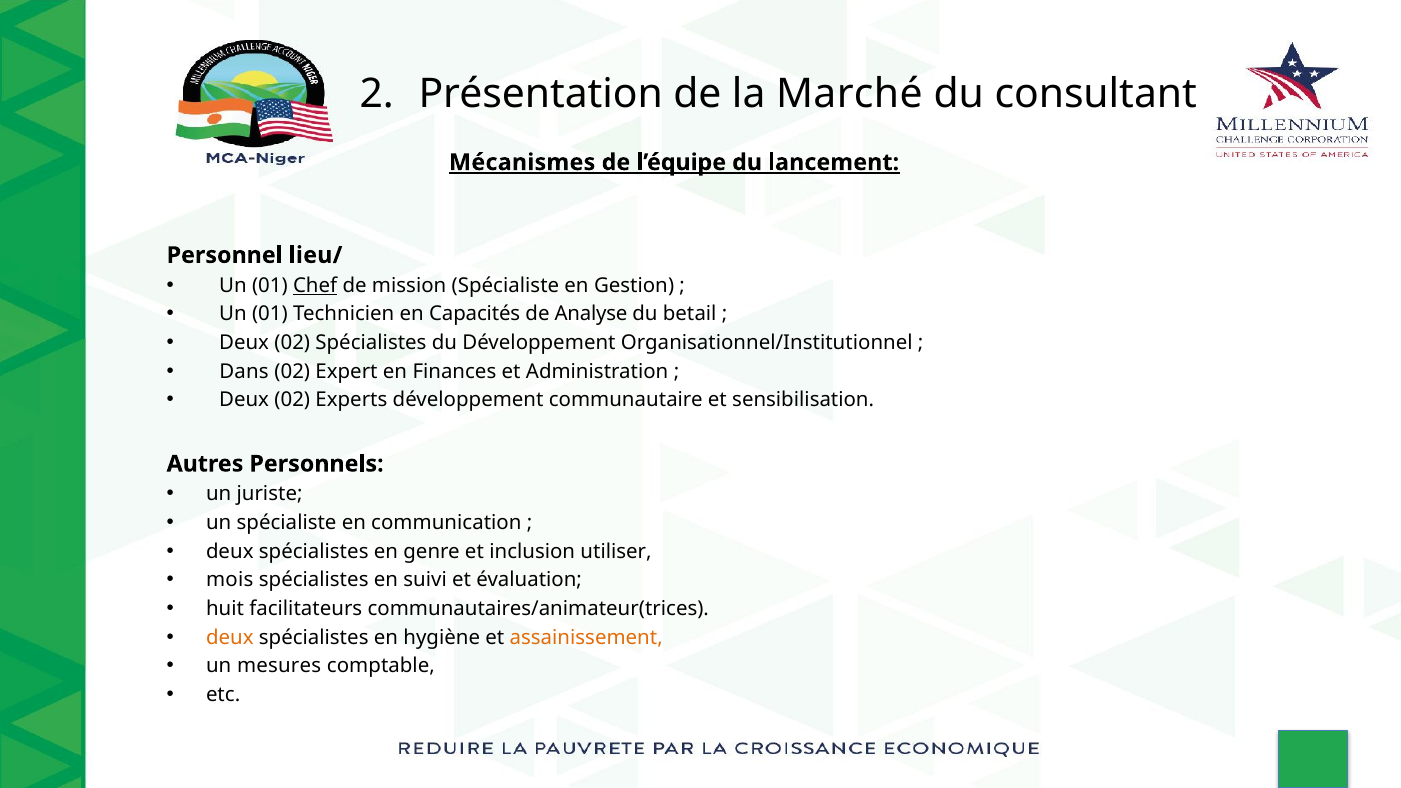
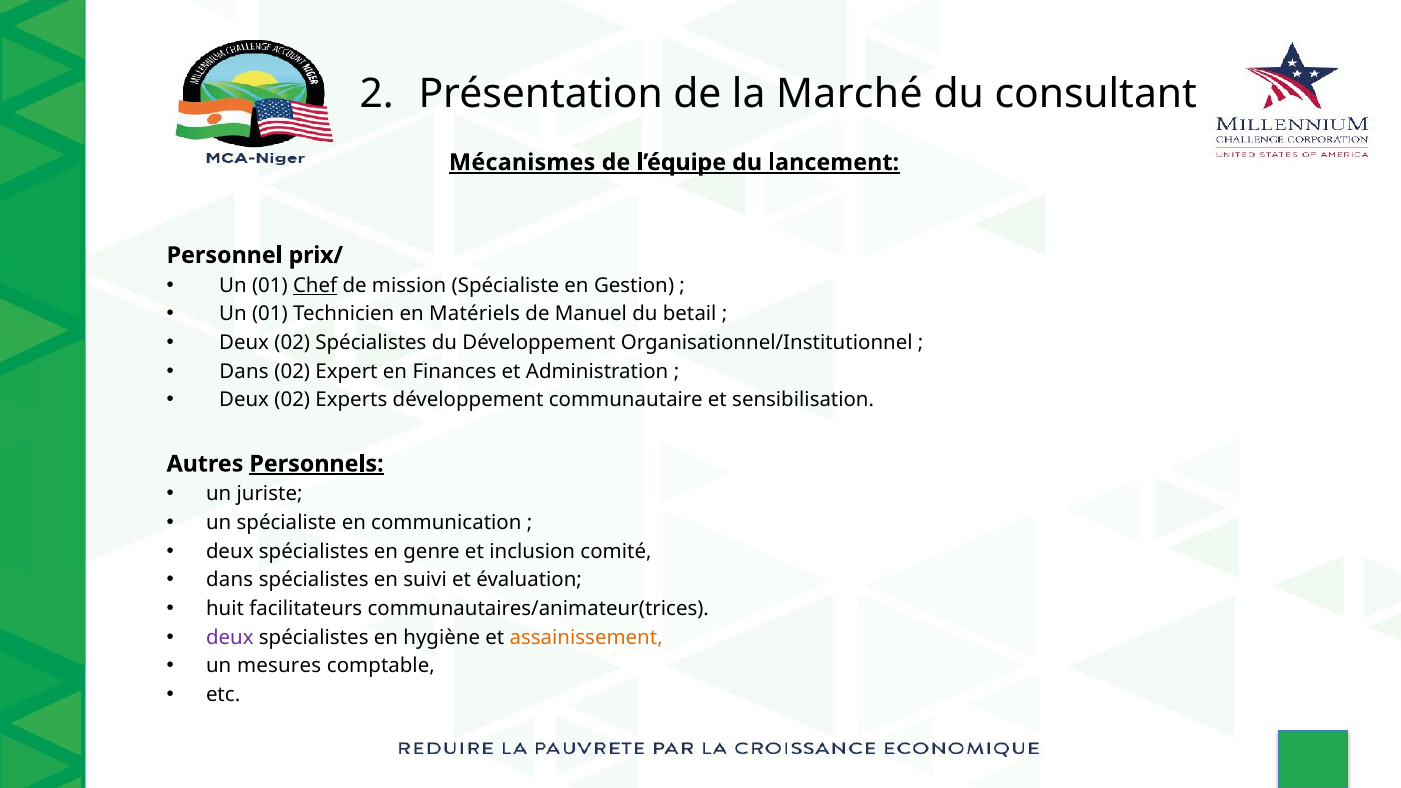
lieu/: lieu/ -> prix/ (316, 255)
Capacités: Capacités -> Matériels (475, 314)
Analyse: Analyse -> Manuel (591, 314)
Personnels underline: none -> present (316, 464)
utiliser: utiliser -> comité (616, 551)
mois: mois -> dans (230, 580)
deux colour: orange -> purple (230, 637)
